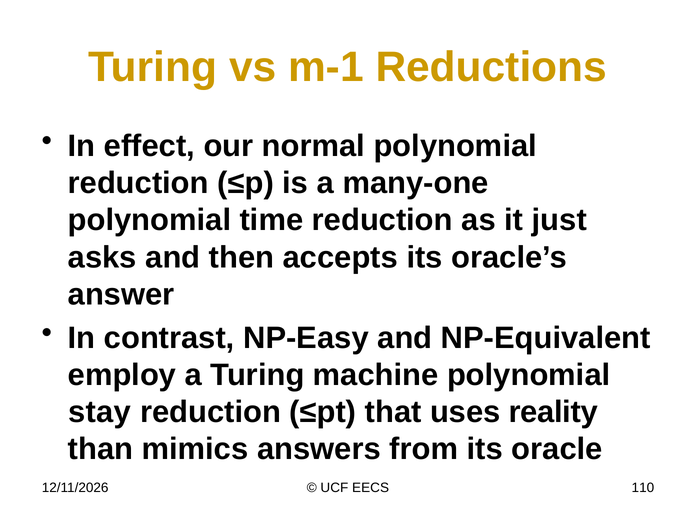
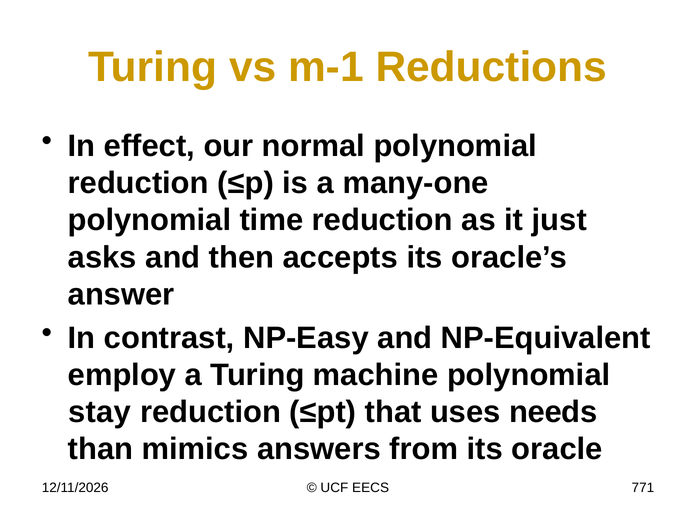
reality: reality -> needs (553, 412)
110: 110 -> 771 (643, 488)
